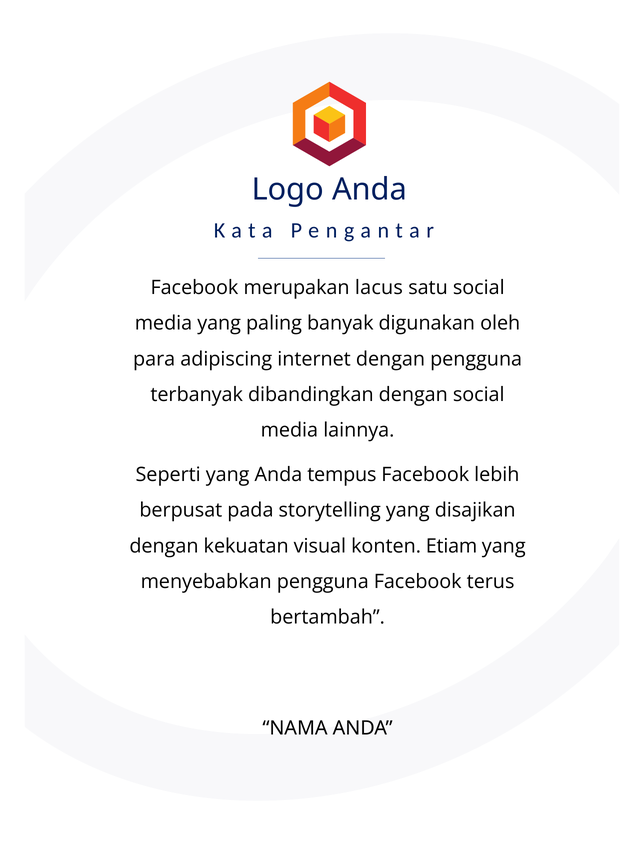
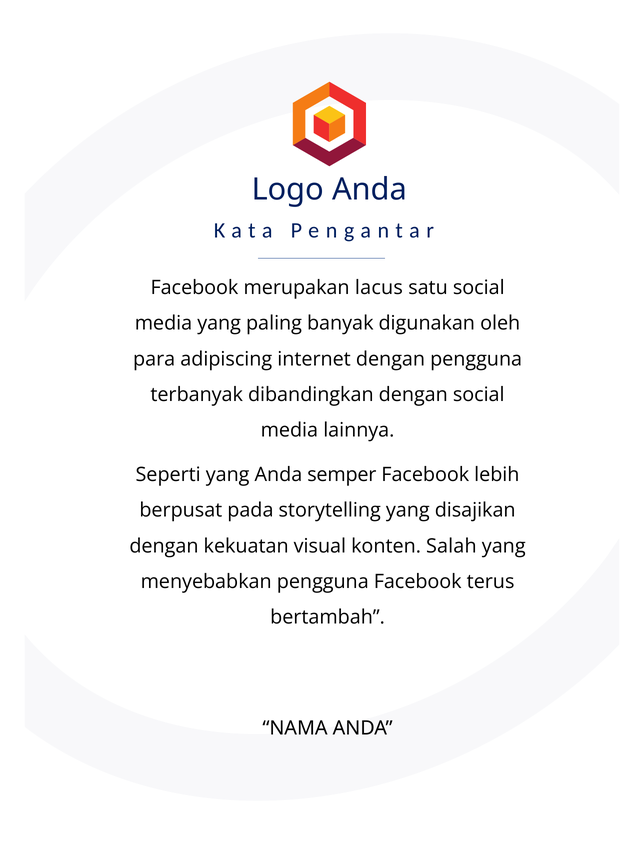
tempus: tempus -> semper (342, 475)
Etiam: Etiam -> Salah (451, 546)
